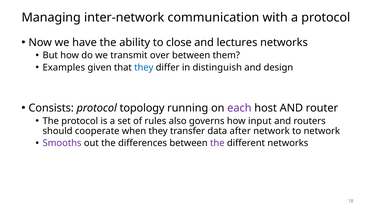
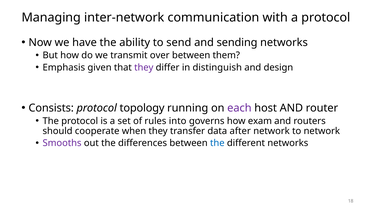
close: close -> send (179, 42)
lectures: lectures -> sending (237, 42)
Examples: Examples -> Emphasis (64, 67)
they colour: blue -> purple (144, 67)
also: also -> into (178, 121)
input: input -> exam (260, 121)
the colour: purple -> blue (217, 143)
